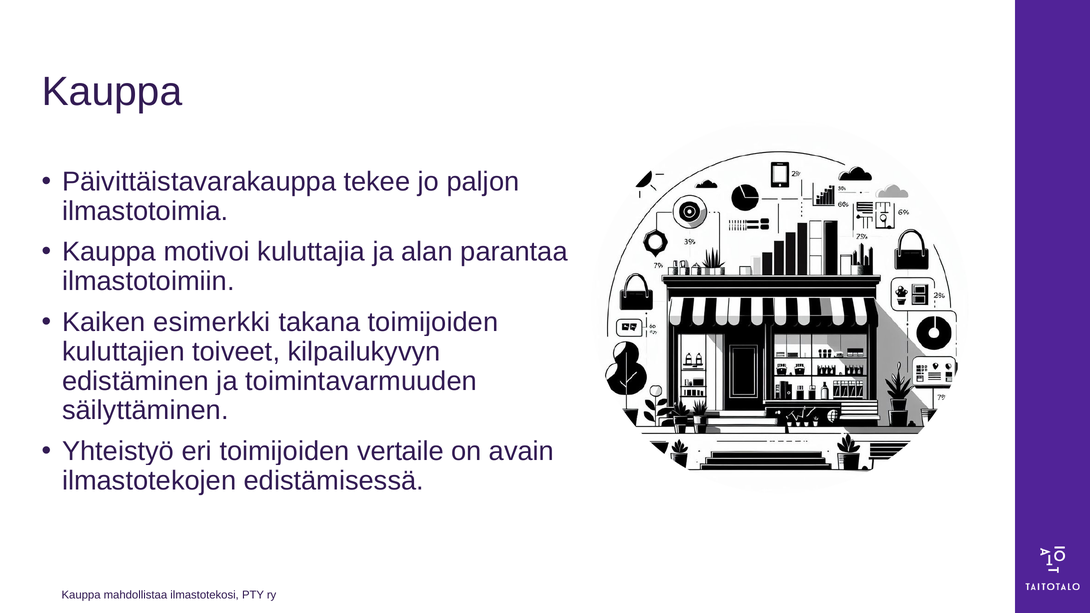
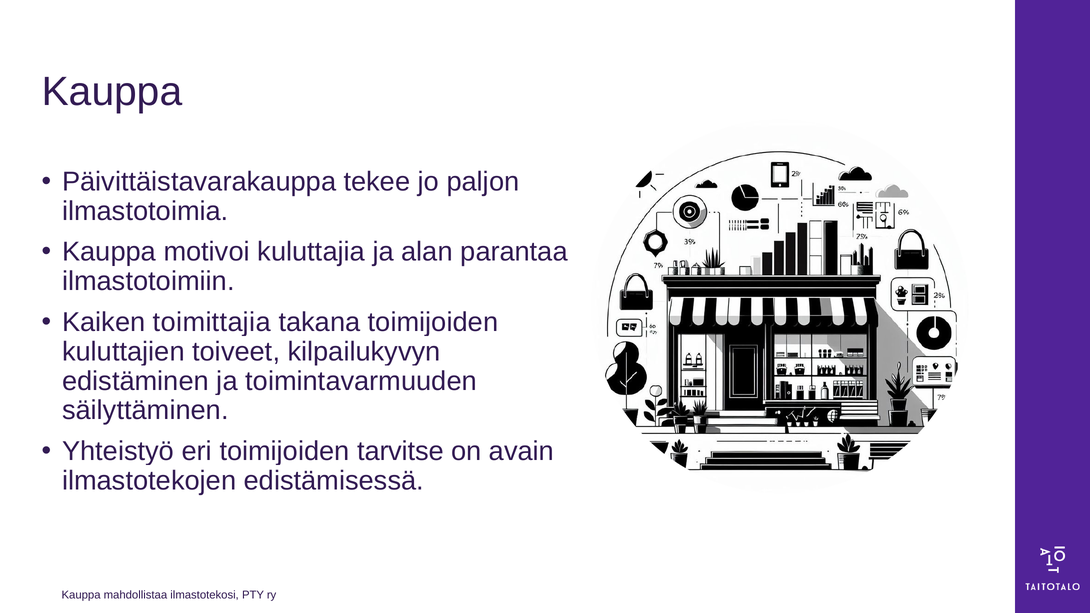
esimerkki: esimerkki -> toimittajia (212, 322)
vertaile: vertaile -> tarvitse (401, 451)
